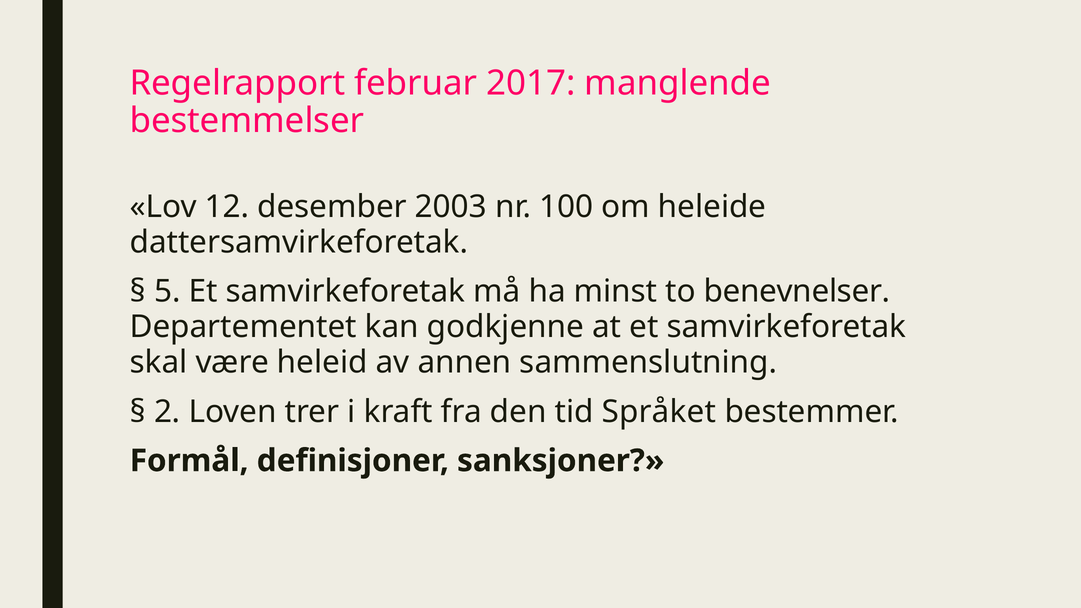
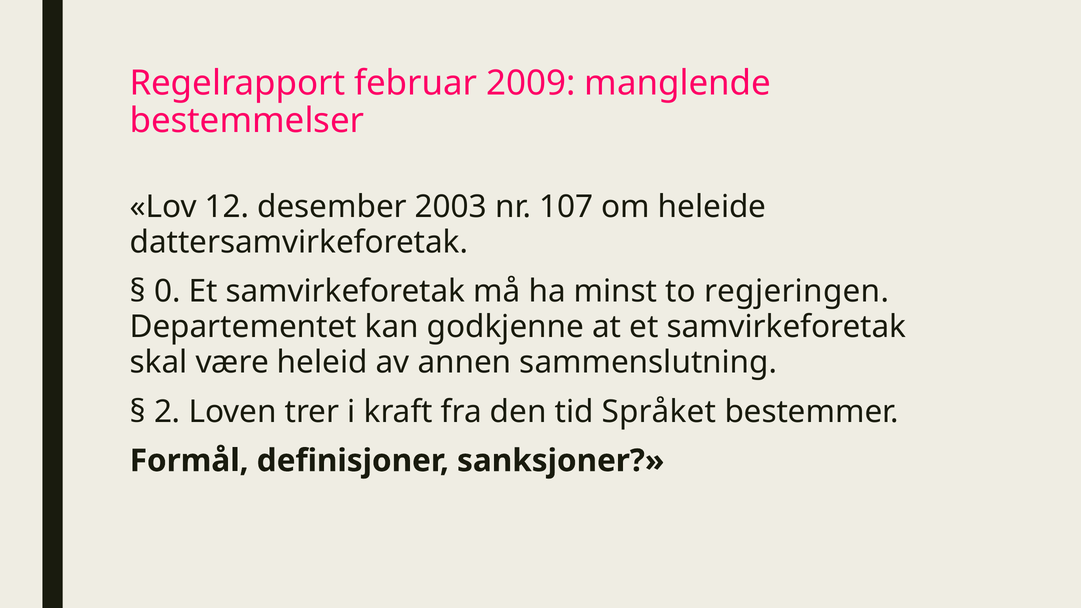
2017: 2017 -> 2009 (531, 83)
100: 100 -> 107 (566, 207)
5: 5 -> 0 (167, 291)
benevnelser: benevnelser -> regjeringen (797, 291)
